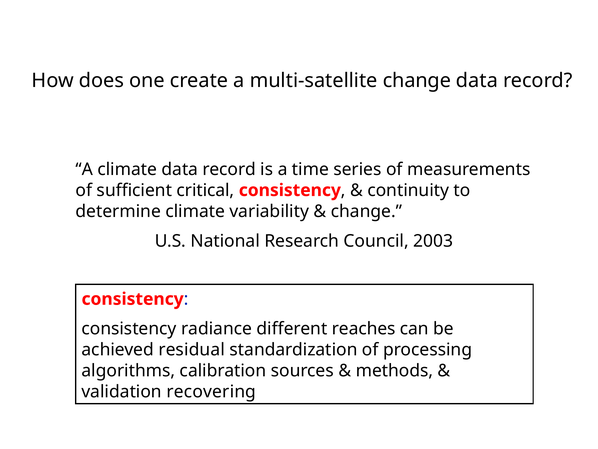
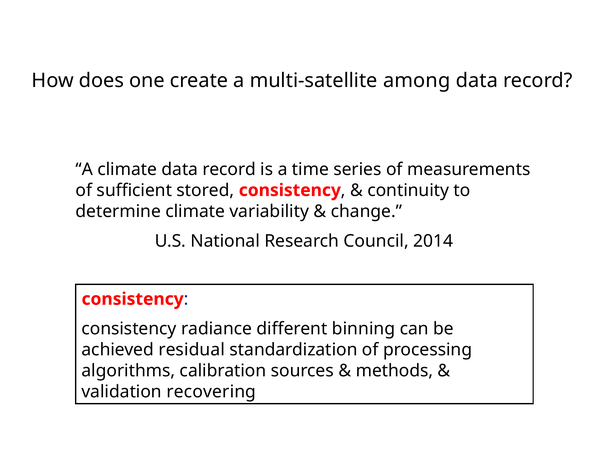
multi-satellite change: change -> among (417, 81)
critical: critical -> stored (205, 190)
2003: 2003 -> 2014 (433, 241)
reaches: reaches -> binning (364, 328)
